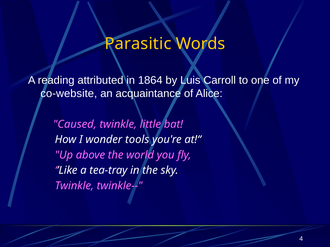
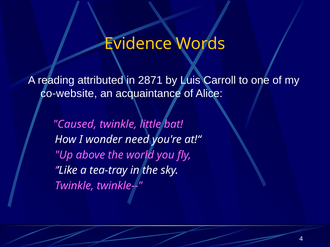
Parasitic: Parasitic -> Evidence (138, 44)
1864: 1864 -> 2871 (150, 81)
tools: tools -> need (137, 140)
